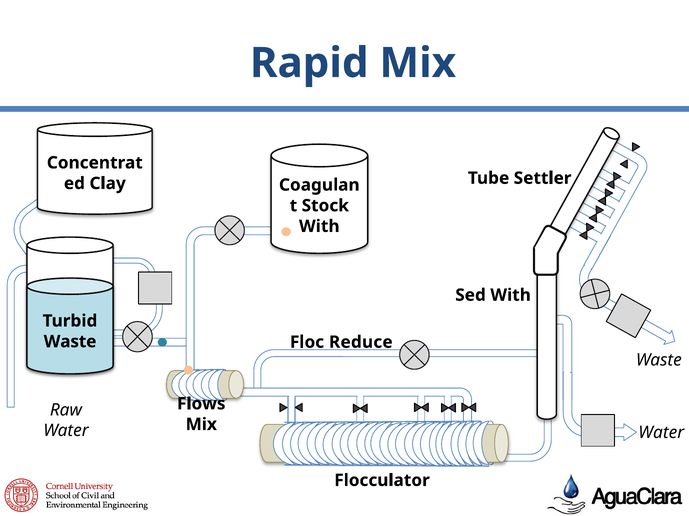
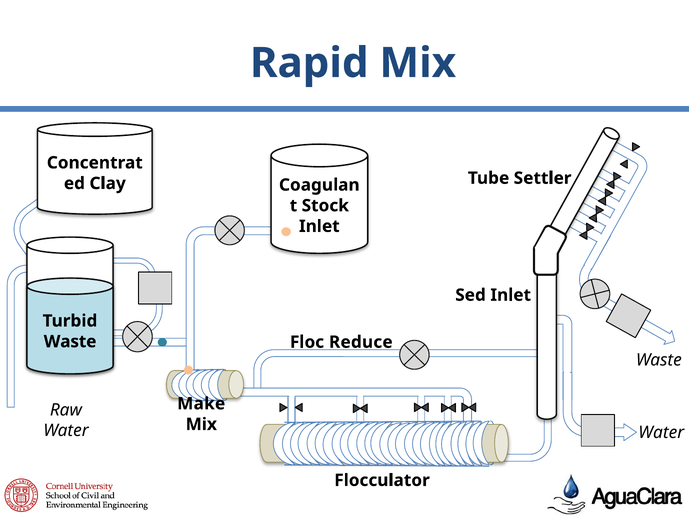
With: With -> Inlet (319, 227)
Sed With: With -> Inlet (511, 296)
Flows: Flows -> Make (201, 404)
